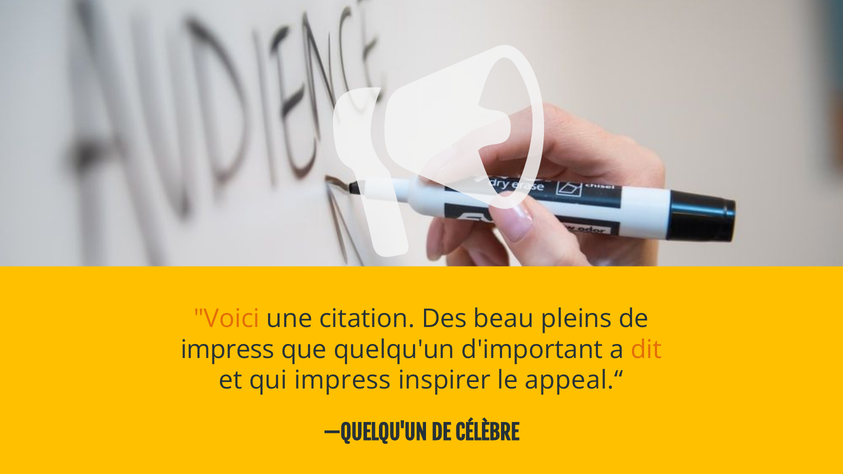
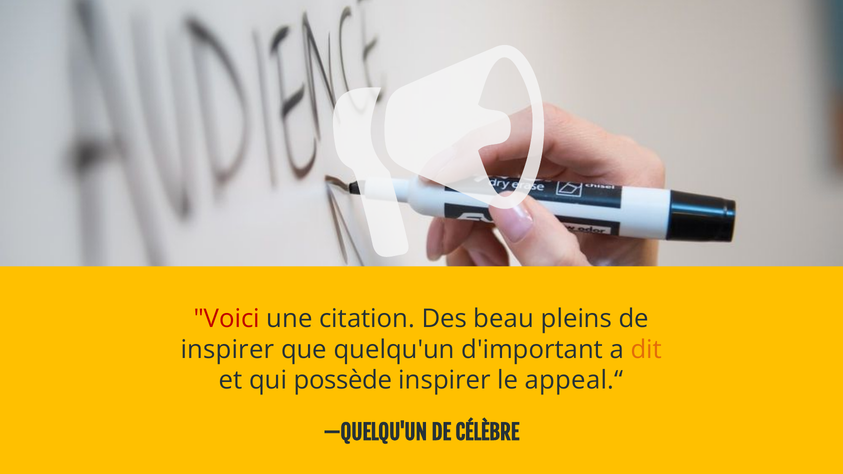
Voici colour: orange -> red (227, 319)
impress: impress -> inspirer (227, 350)
qui impress: impress -> possède (343, 381)
